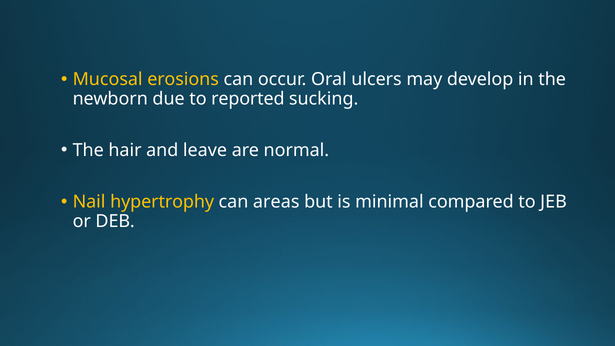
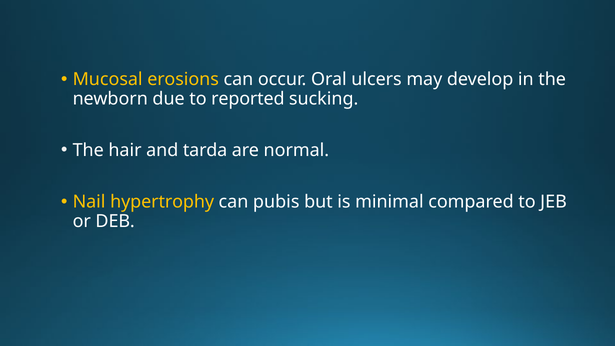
leave: leave -> tarda (205, 150)
areas: areas -> pubis (276, 202)
